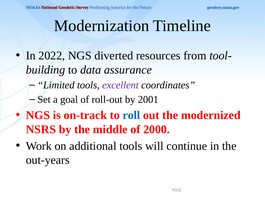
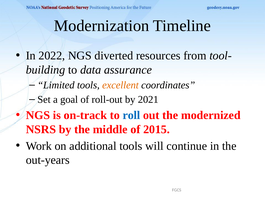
excellent colour: purple -> orange (120, 85)
2001: 2001 -> 2021 (148, 99)
2000: 2000 -> 2015 (157, 129)
